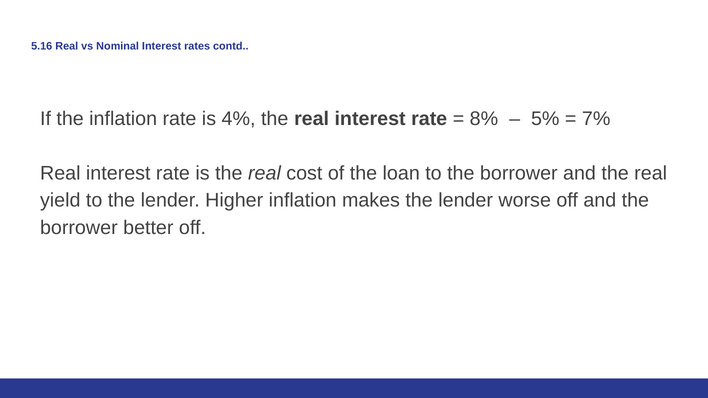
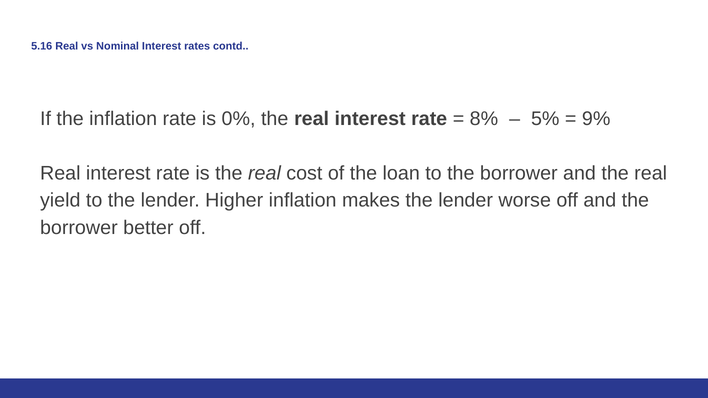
4%: 4% -> 0% (239, 119)
7%: 7% -> 9% (596, 119)
